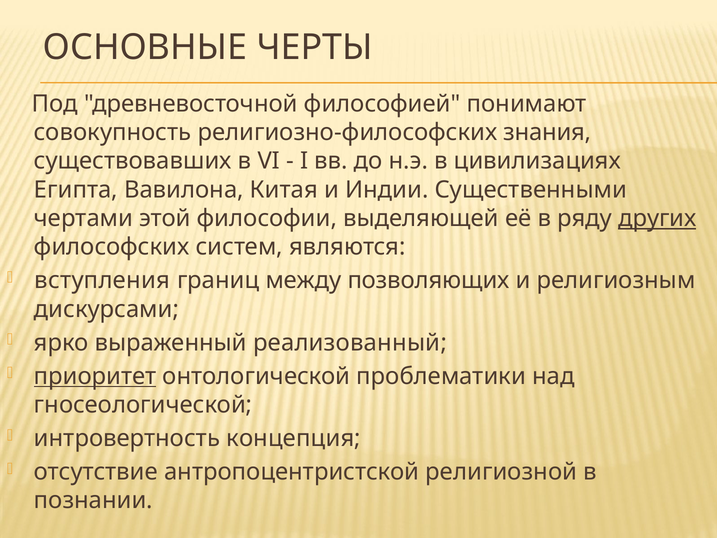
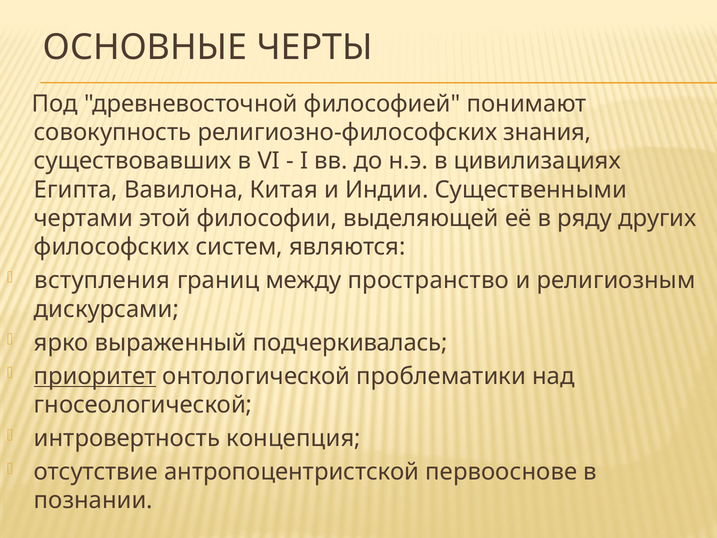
других underline: present -> none (657, 218)
позволяющих: позволяющих -> пространство (428, 280)
реализованный: реализованный -> подчеркивалась (350, 343)
религиозной: религиозной -> первооснове (501, 472)
